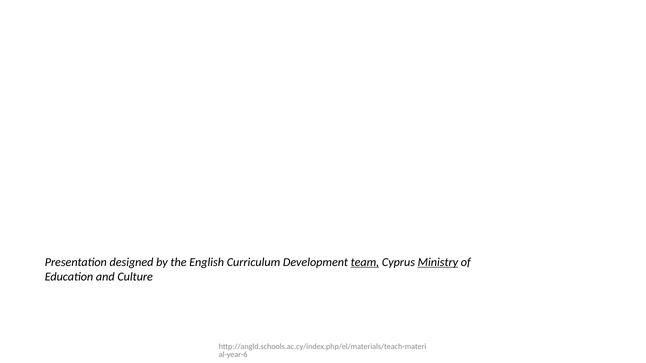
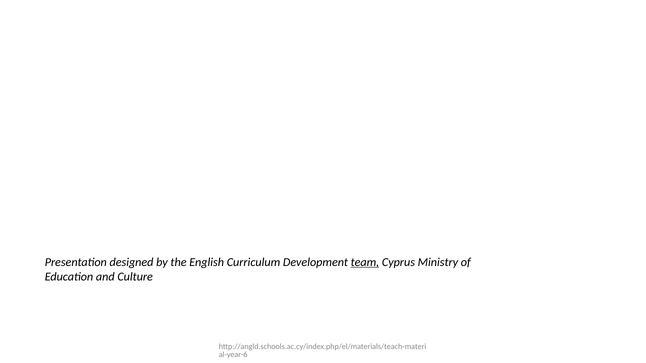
Ministry underline: present -> none (438, 262)
